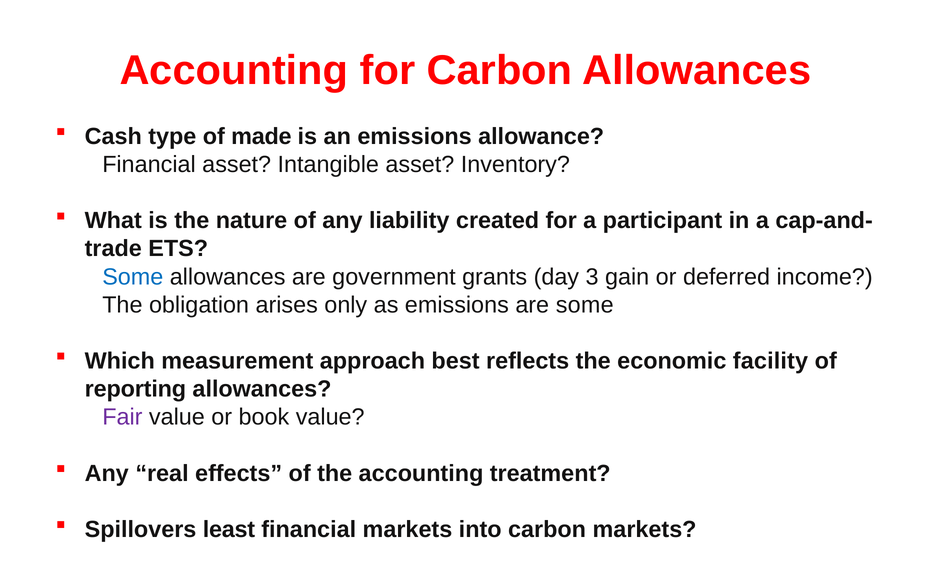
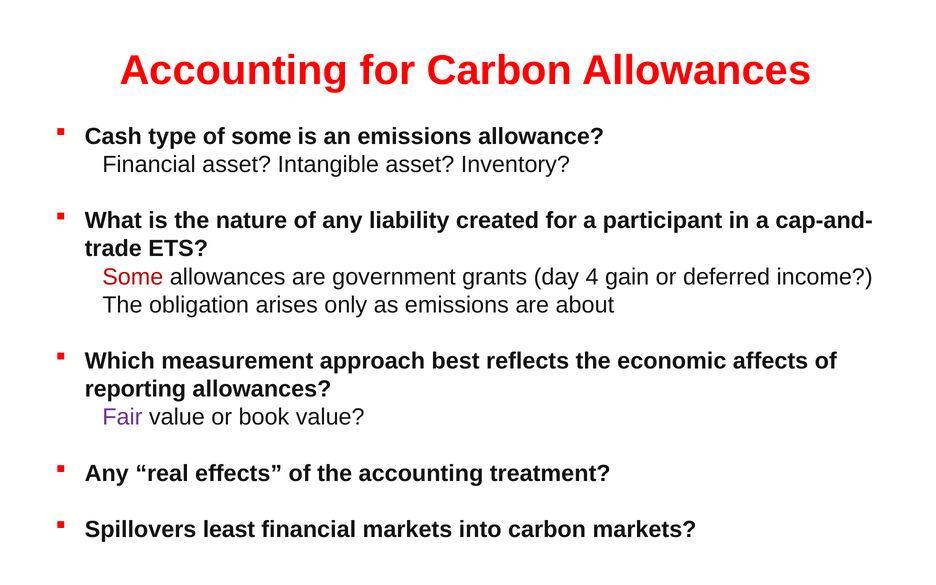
of made: made -> some (261, 136)
Some colour: blue -> red (133, 277)
3: 3 -> 4 (592, 277)
are some: some -> about (585, 305)
facility: facility -> affects (771, 361)
